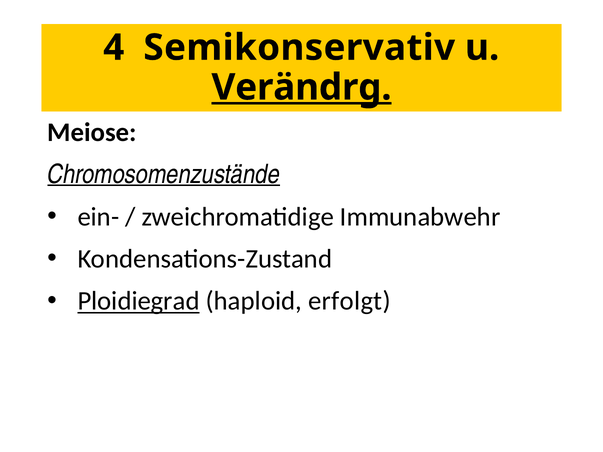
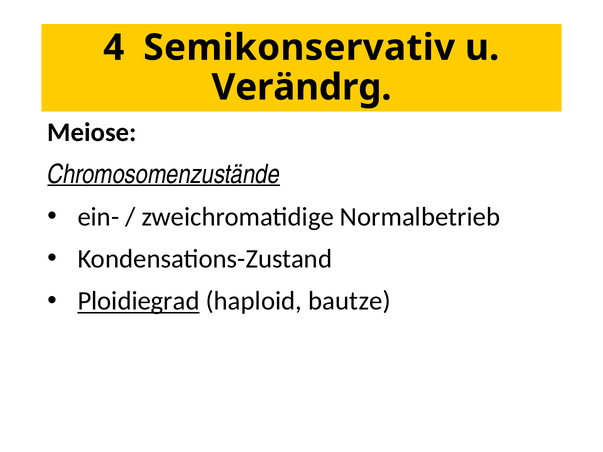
Verändrg underline: present -> none (302, 87)
Immunabwehr: Immunabwehr -> Normalbetrieb (420, 217)
erfolgt: erfolgt -> bautze (349, 301)
